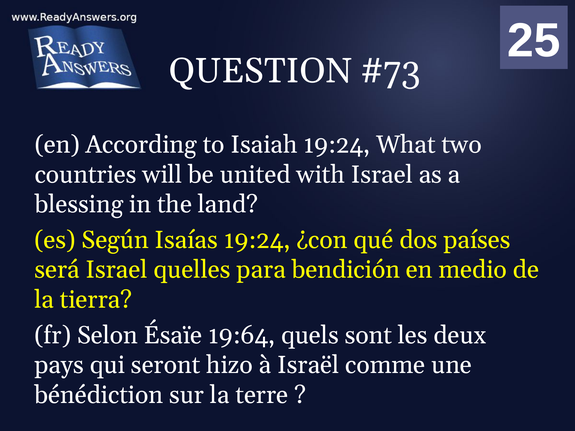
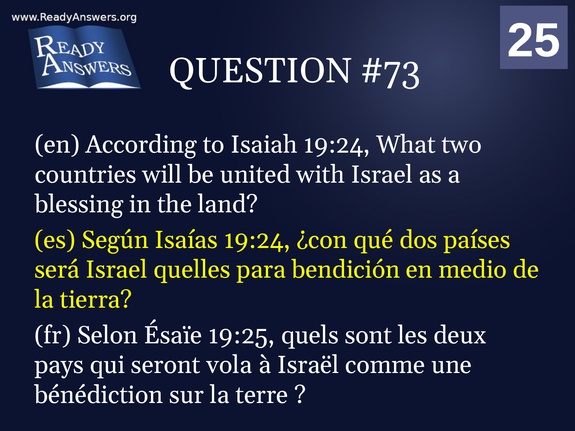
19:64: 19:64 -> 19:25 (242, 336)
hizo: hizo -> vola (229, 365)
